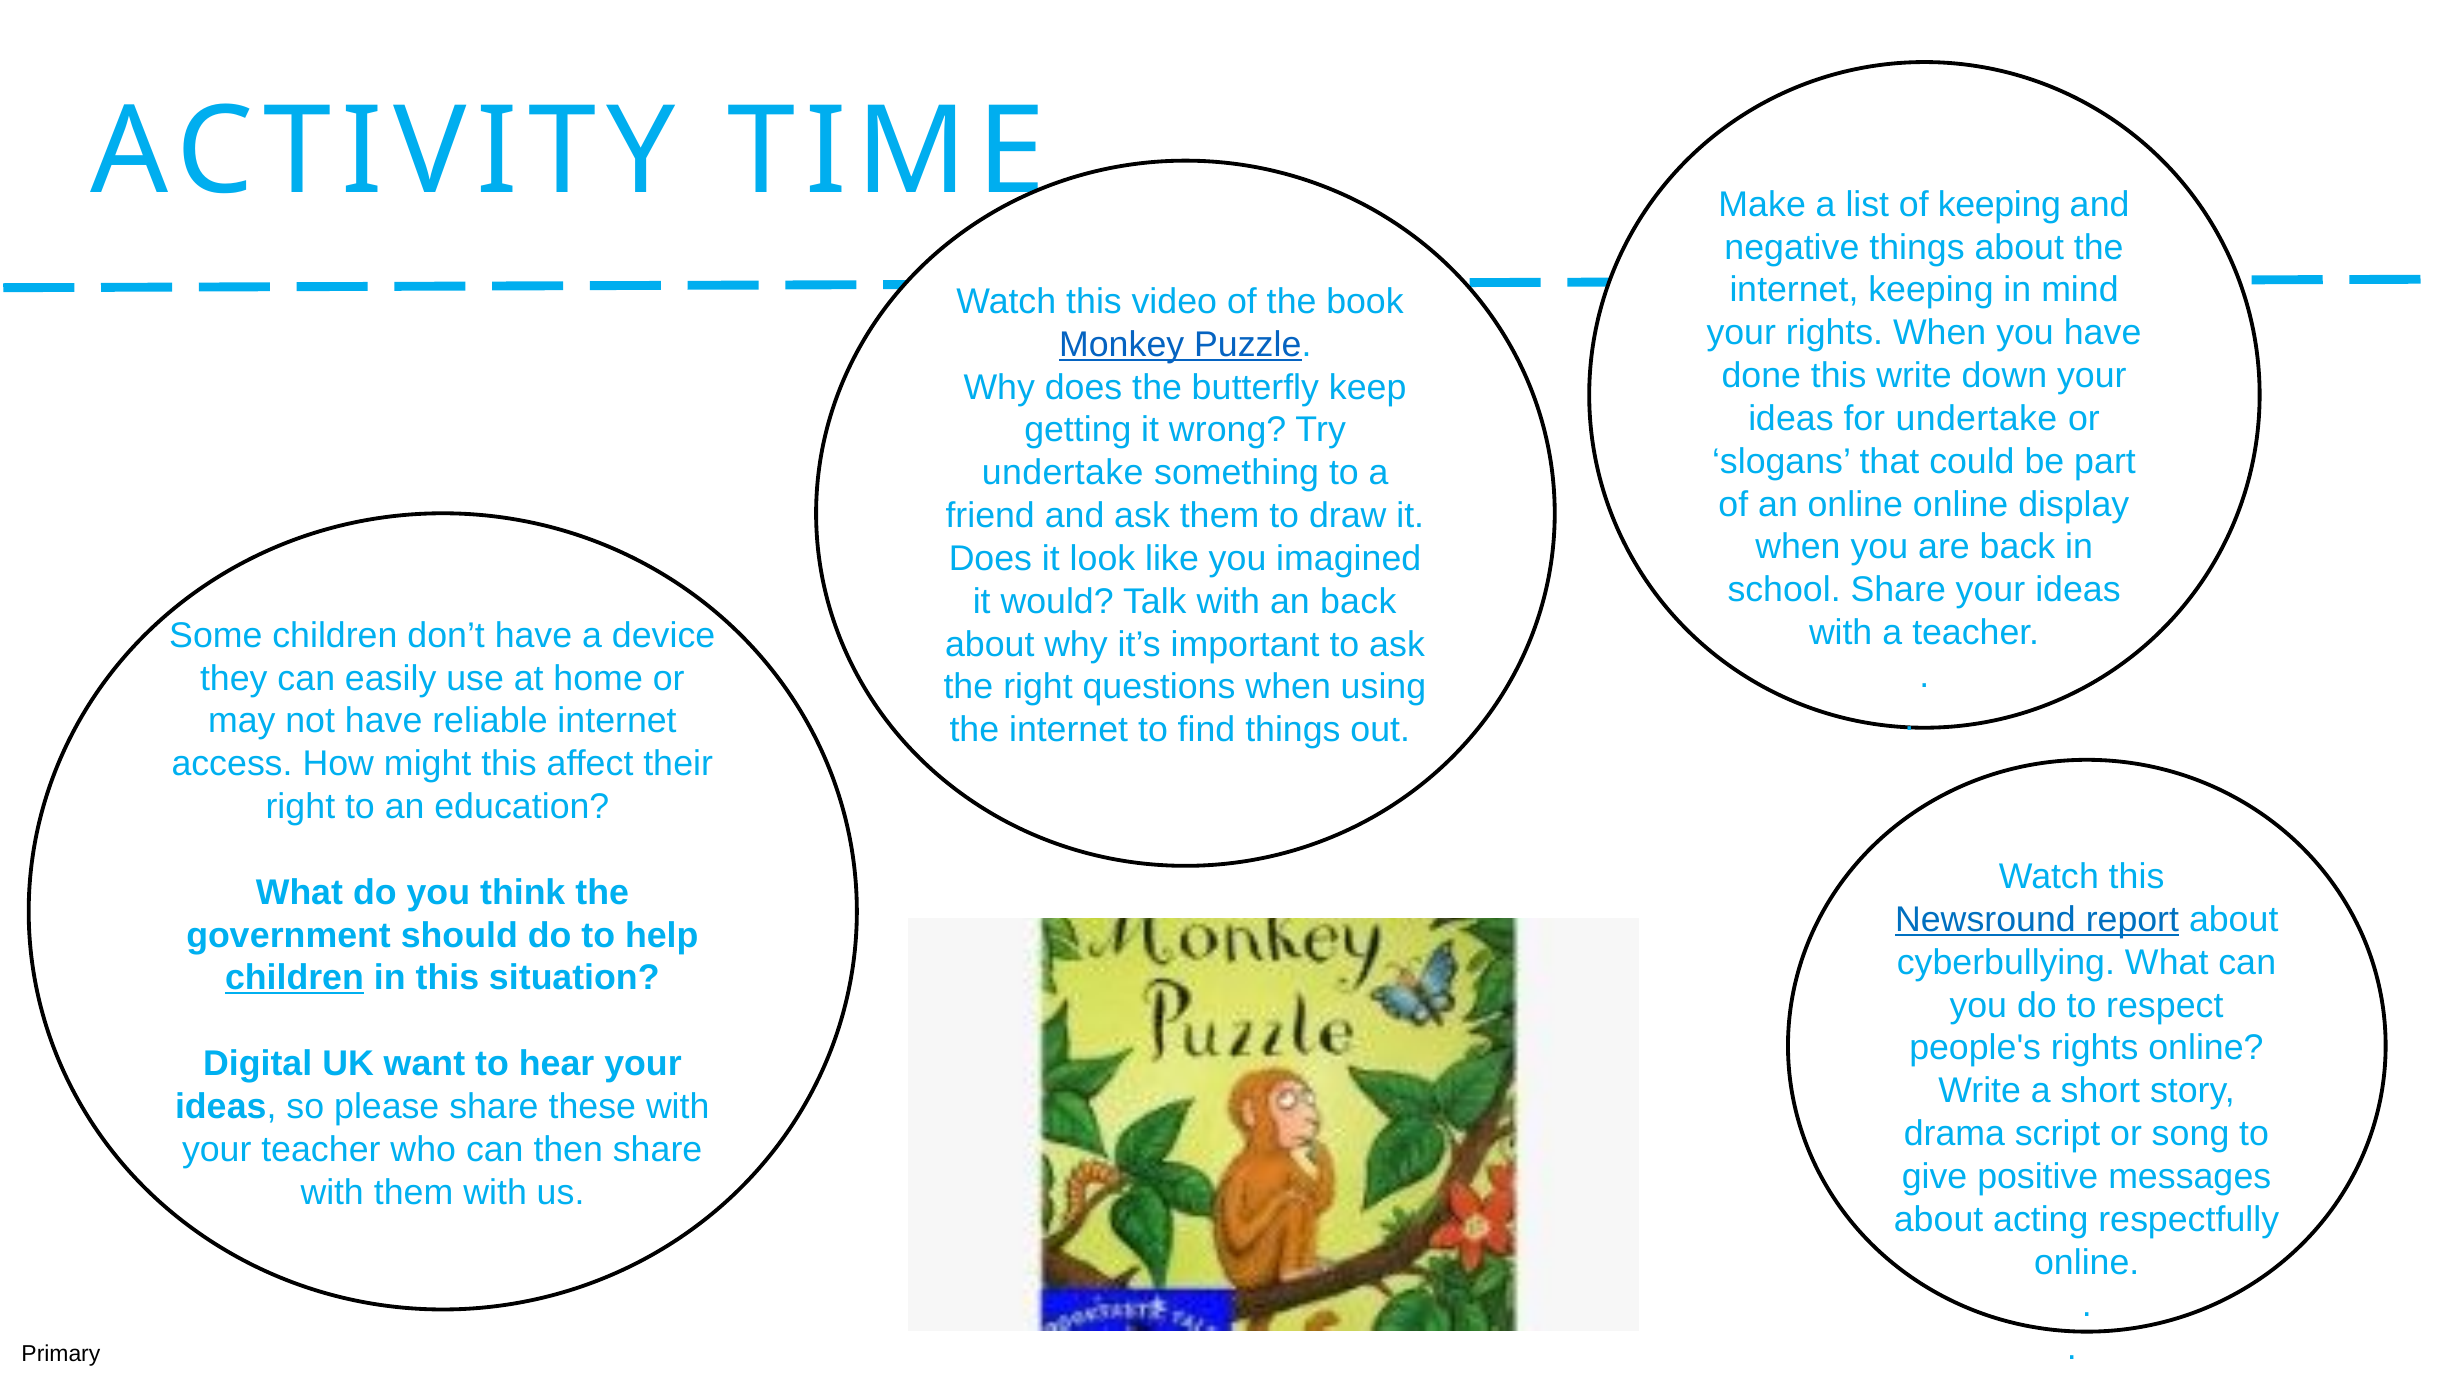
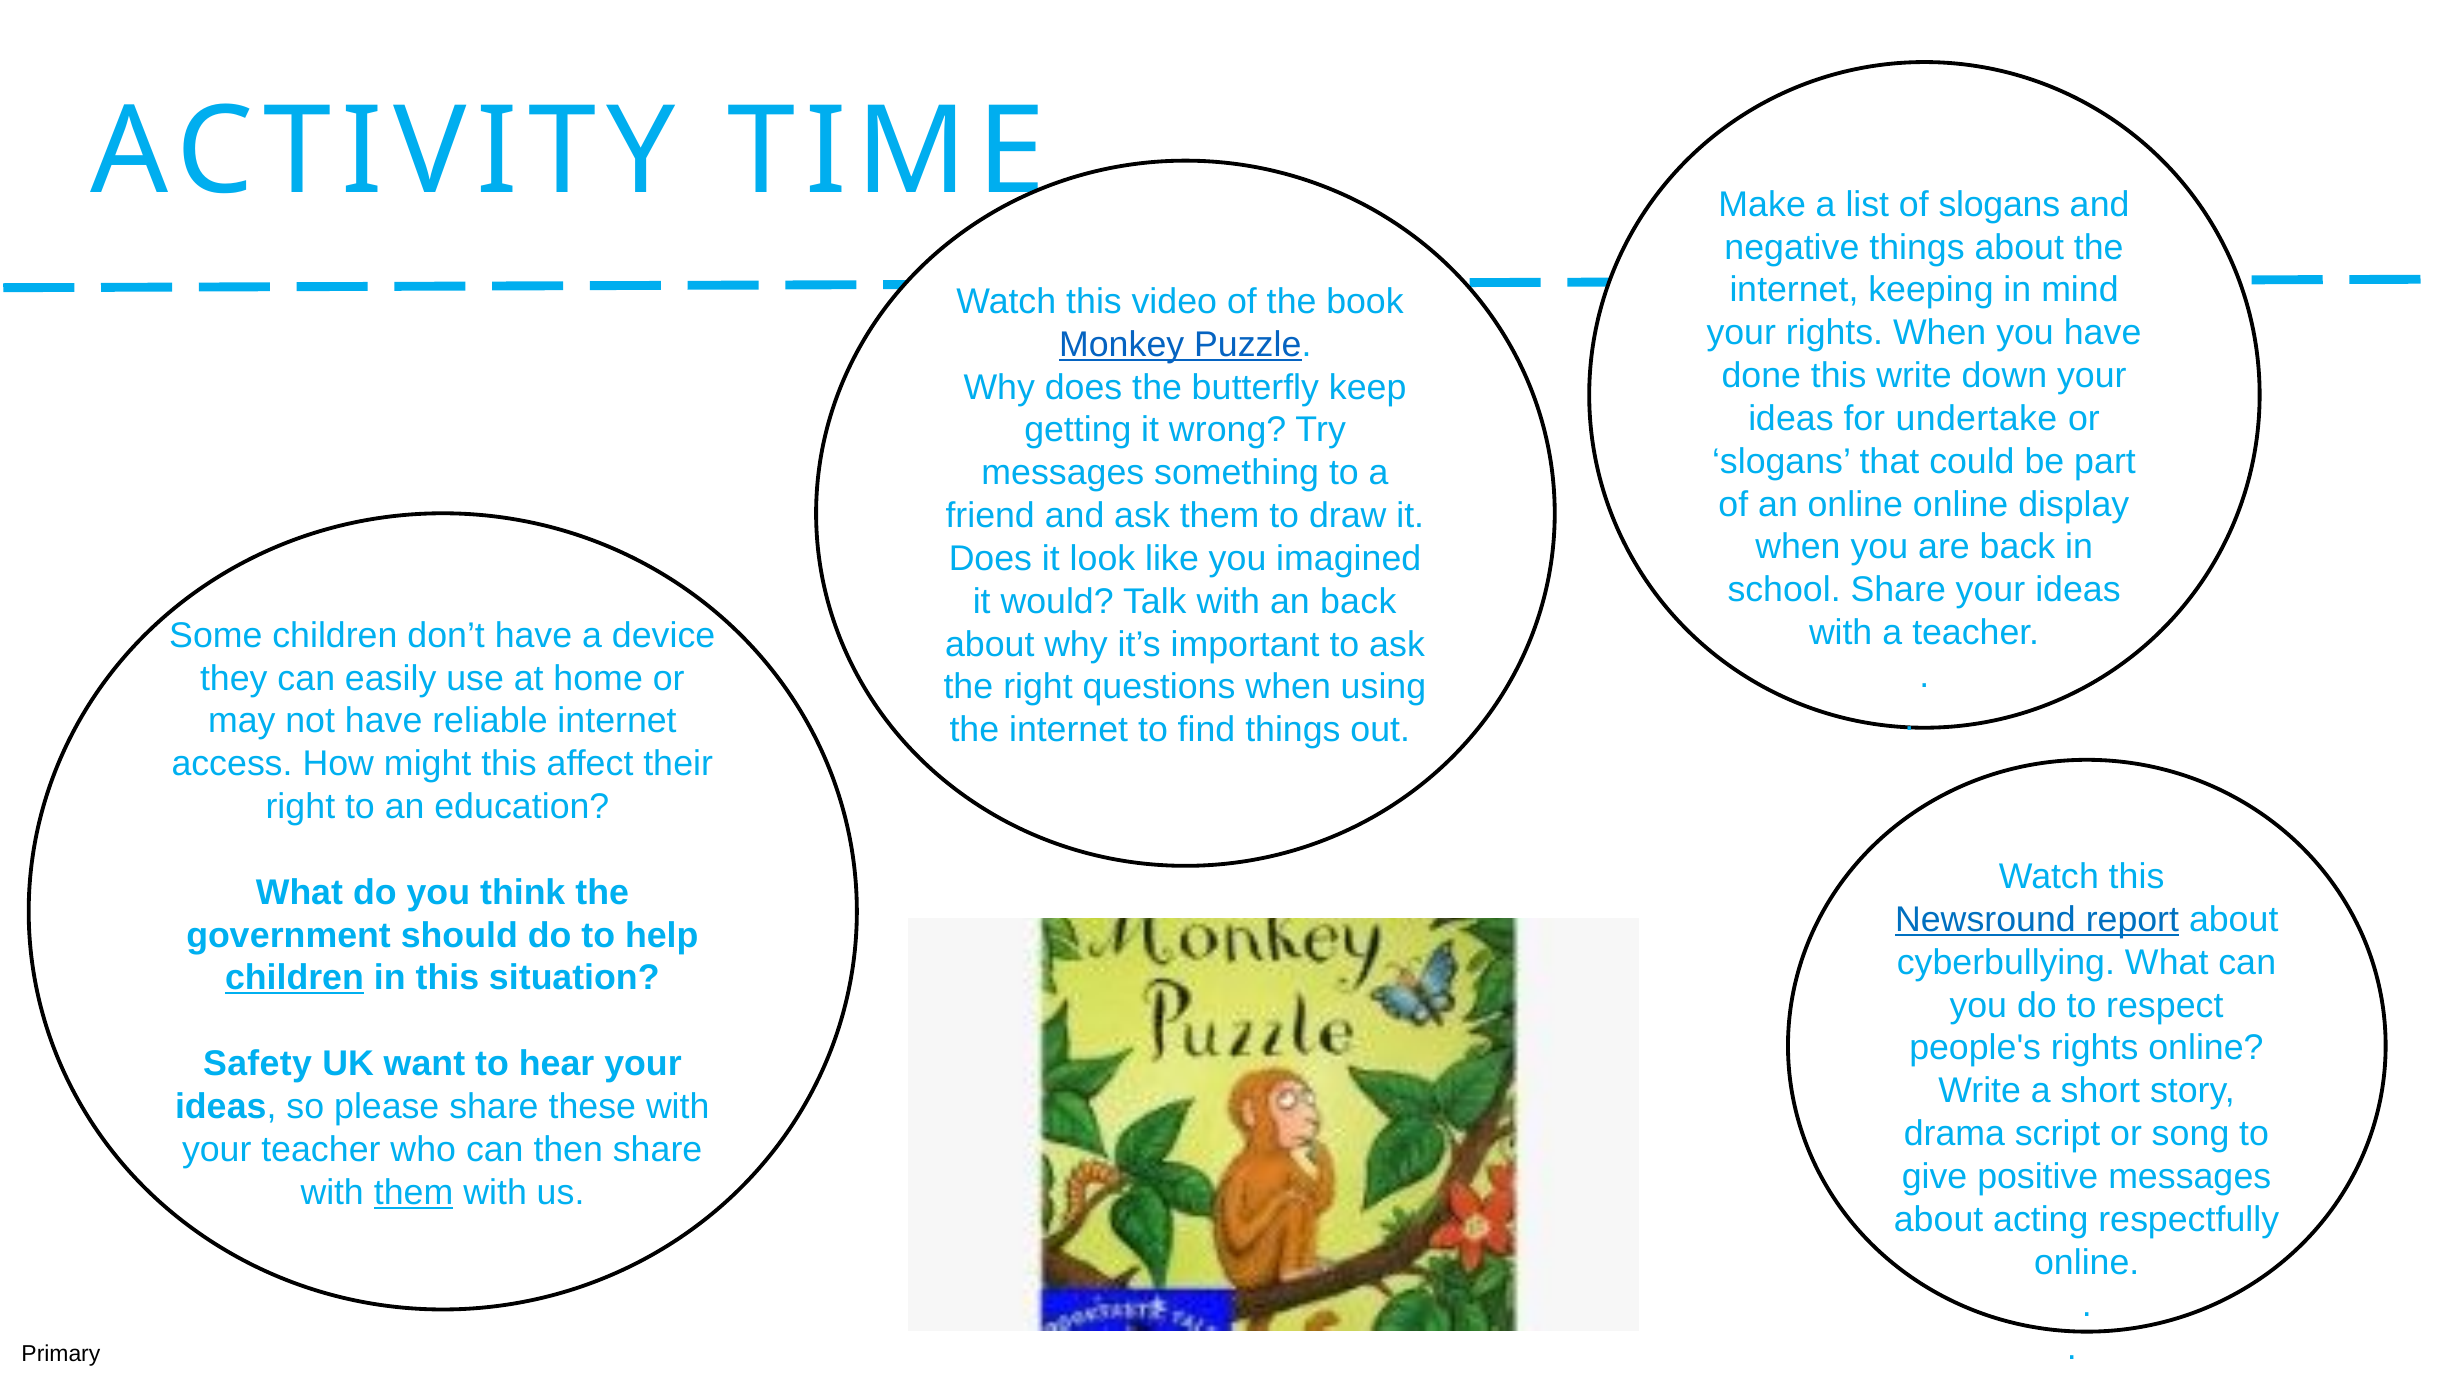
of keeping: keeping -> slogans (1999, 205)
undertake: undertake -> messages (1063, 473)
Digital: Digital -> Safety (258, 1064)
them underline: none -> present (414, 1193)
